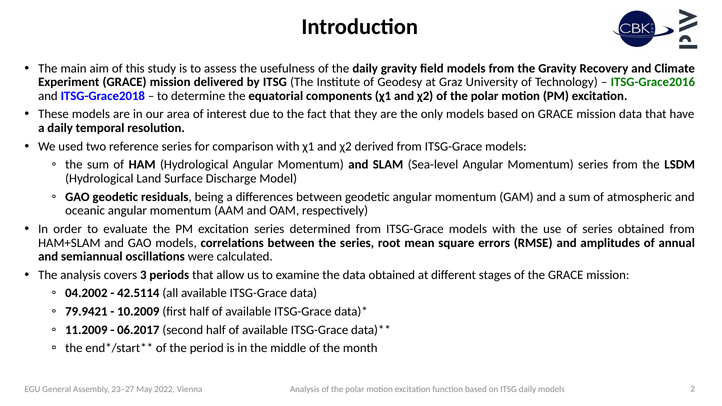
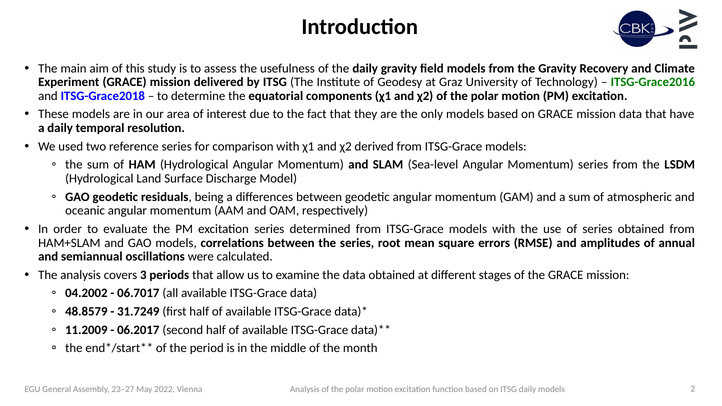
42.5114: 42.5114 -> 06.7017 (138, 293)
79.9421: 79.9421 -> 48.8579 (86, 312)
10.2009: 10.2009 -> 31.7249 (138, 312)
